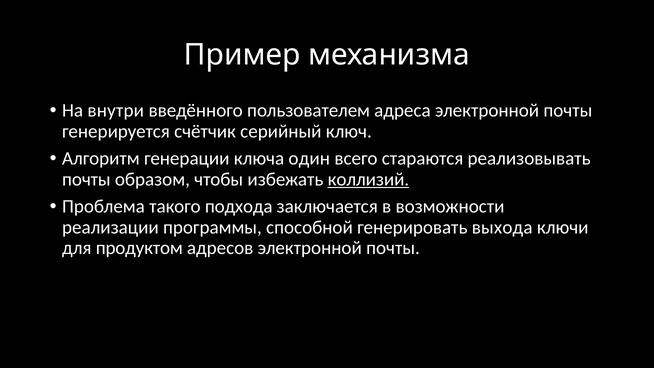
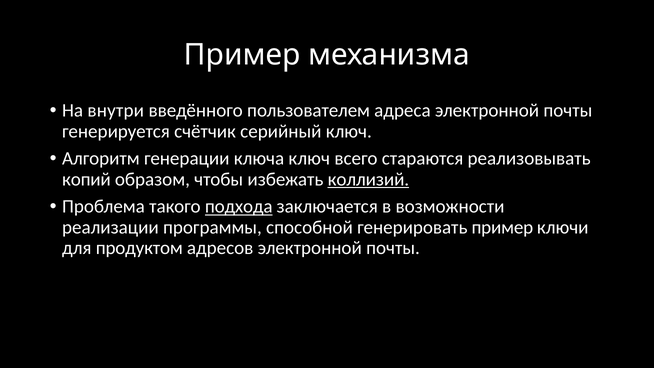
ключа один: один -> ключ (309, 159)
почты: почты -> копий (86, 179)
подхода underline: none -> present (239, 207)
генерировать выхода: выхода -> пример (502, 227)
